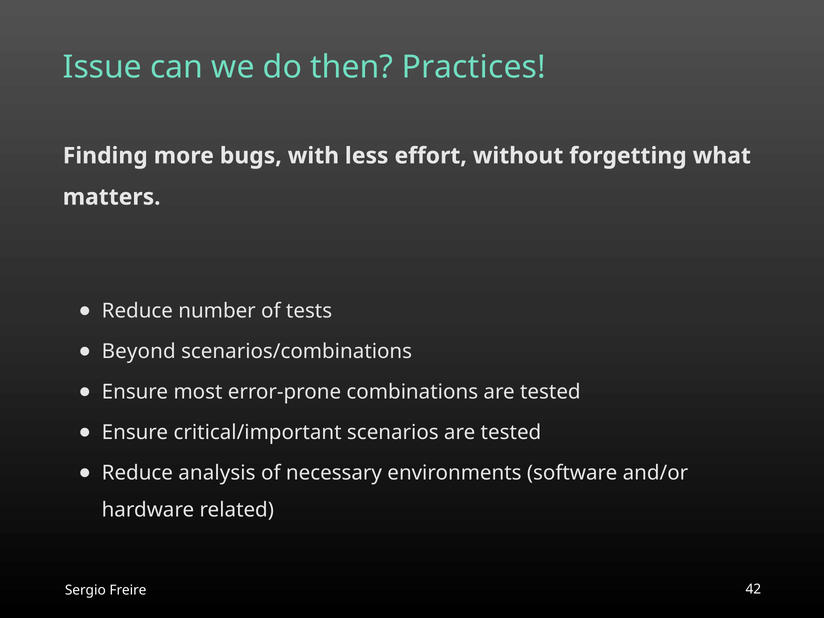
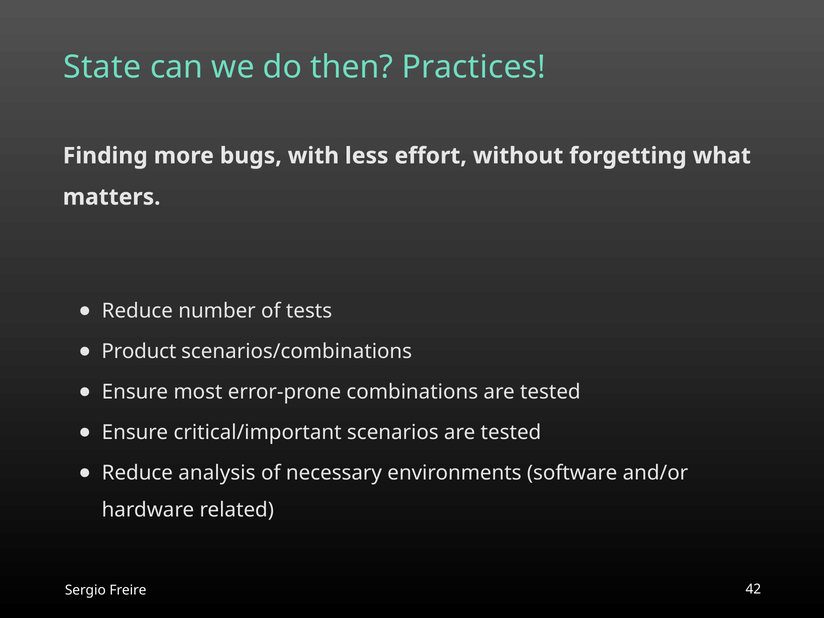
Issue: Issue -> State (102, 67)
Beyond: Beyond -> Product (139, 352)
